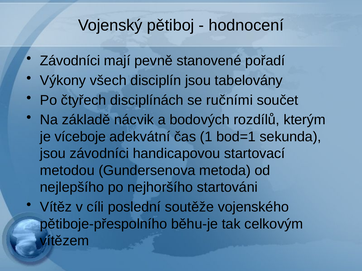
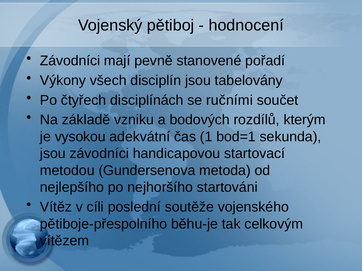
nácvik: nácvik -> vzniku (134, 120)
víceboje: víceboje -> vysokou (80, 137)
